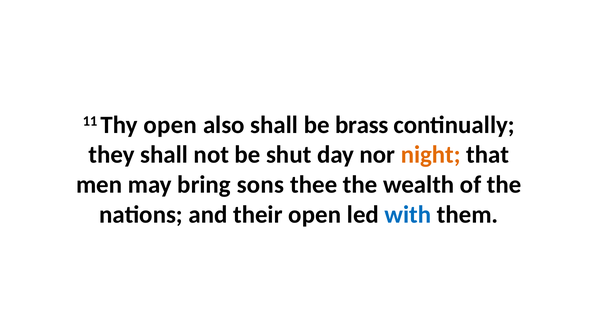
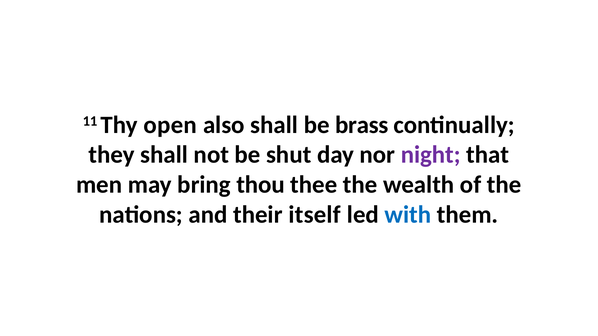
night colour: orange -> purple (431, 155)
sons: sons -> thou (261, 185)
their open: open -> itself (315, 215)
